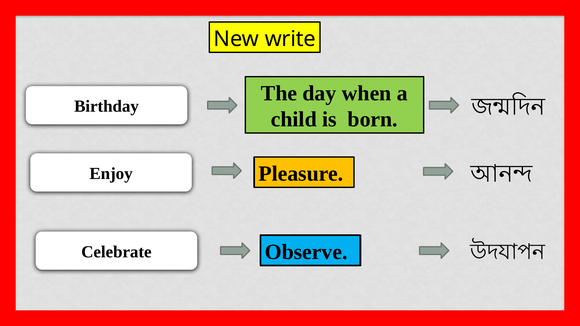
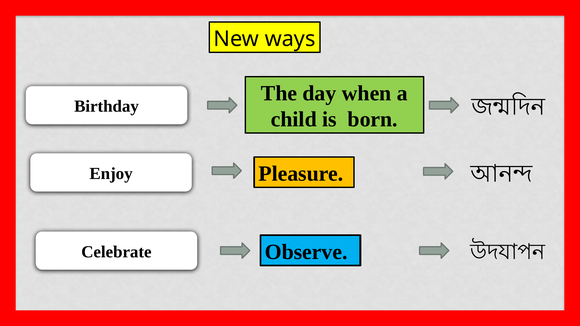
write: write -> ways (290, 39)
